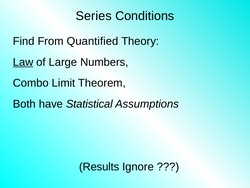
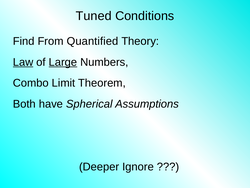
Series: Series -> Tuned (94, 16)
Large underline: none -> present (63, 62)
Statistical: Statistical -> Spherical (89, 104)
Results: Results -> Deeper (99, 166)
